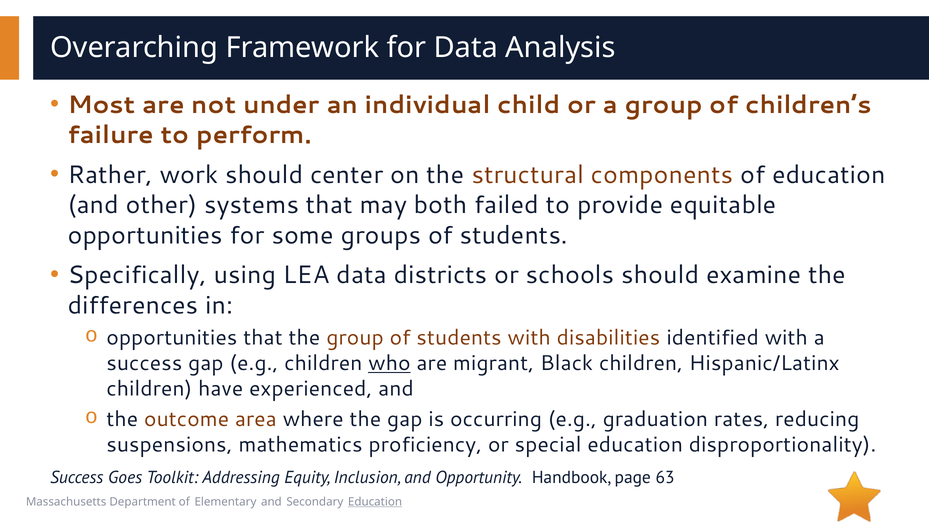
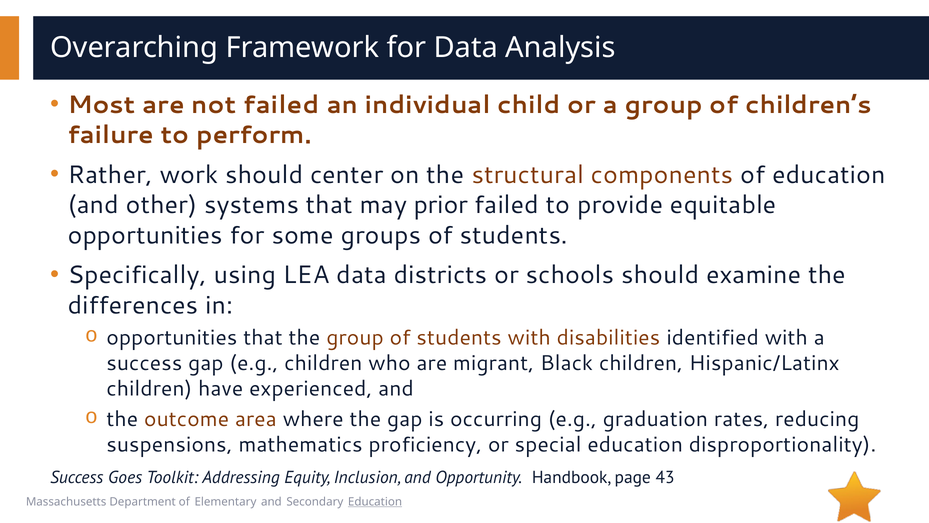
not under: under -> failed (281, 105)
both: both -> prior (441, 205)
who underline: present -> none (389, 363)
63: 63 -> 43 (665, 477)
